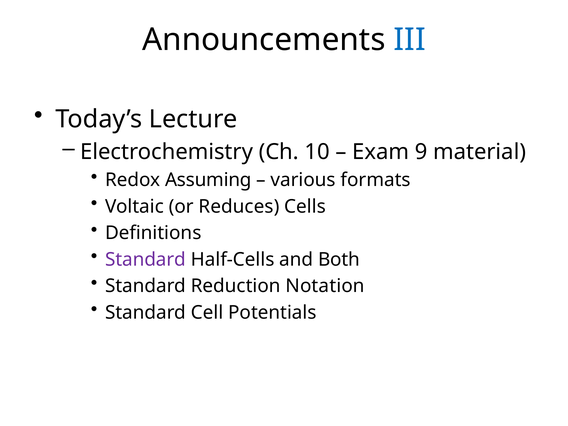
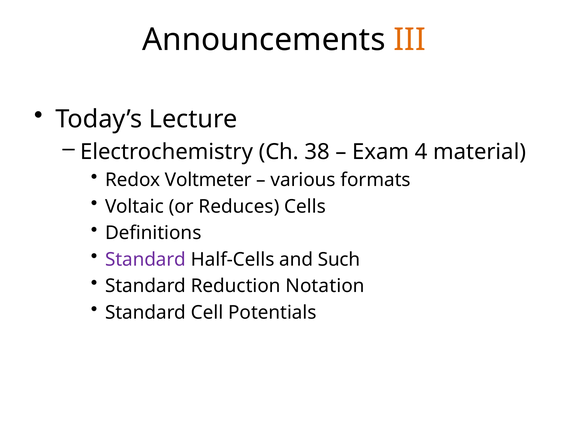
III colour: blue -> orange (410, 40)
10: 10 -> 38 (317, 152)
9: 9 -> 4 (421, 152)
Assuming: Assuming -> Voltmeter (208, 180)
Both: Both -> Such (339, 259)
